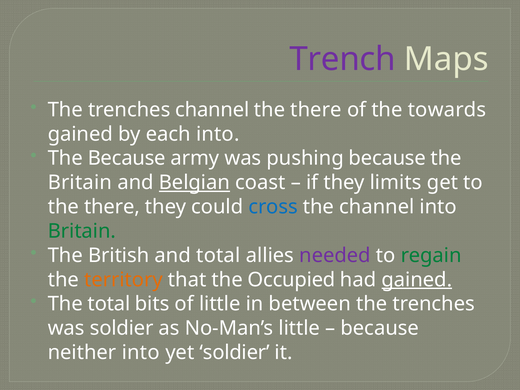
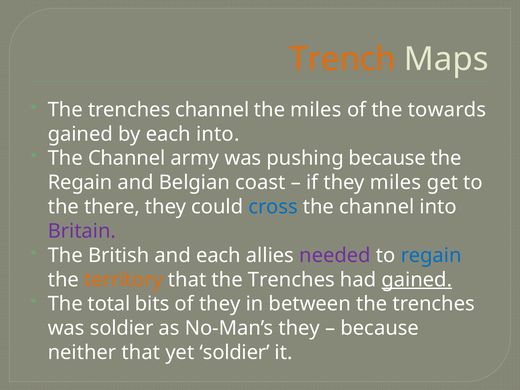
Trench colour: purple -> orange (343, 59)
there: there -> miles (316, 110)
Because: Because -> Channel (127, 158)
Britain: Britain -> Regain (80, 183)
Belgian underline: present -> none (194, 183)
they limits: limits -> miles (396, 183)
Britain colour: green -> purple (82, 231)
and total: total -> each (218, 255)
regain colour: green -> blue (431, 255)
that the Occupied: Occupied -> Trenches (291, 280)
of little: little -> they (220, 304)
No-Man’s little: little -> they (299, 328)
neither into: into -> that (141, 353)
